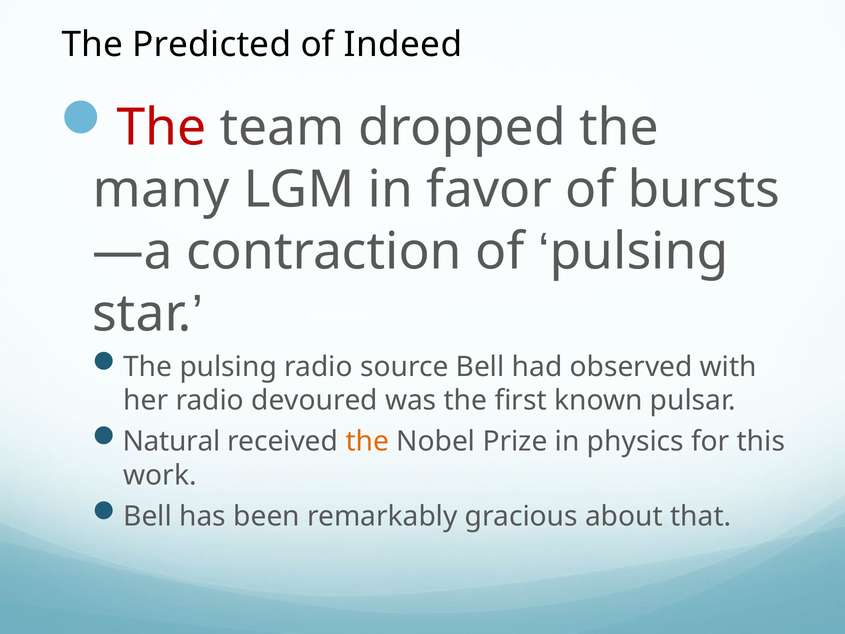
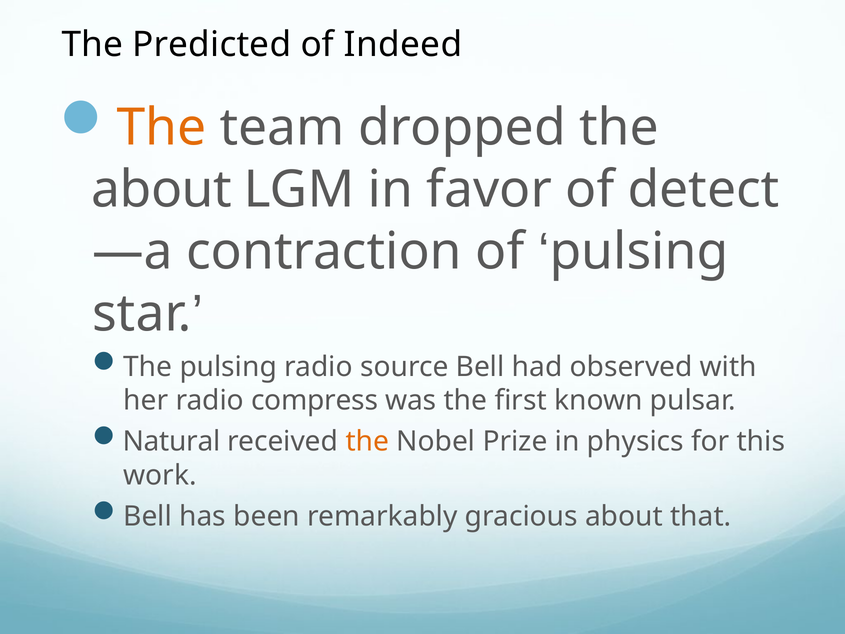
The colour: red -> orange (162, 128)
many: many -> about (162, 190)
bursts: bursts -> detect (704, 190)
devoured: devoured -> compress (315, 400)
